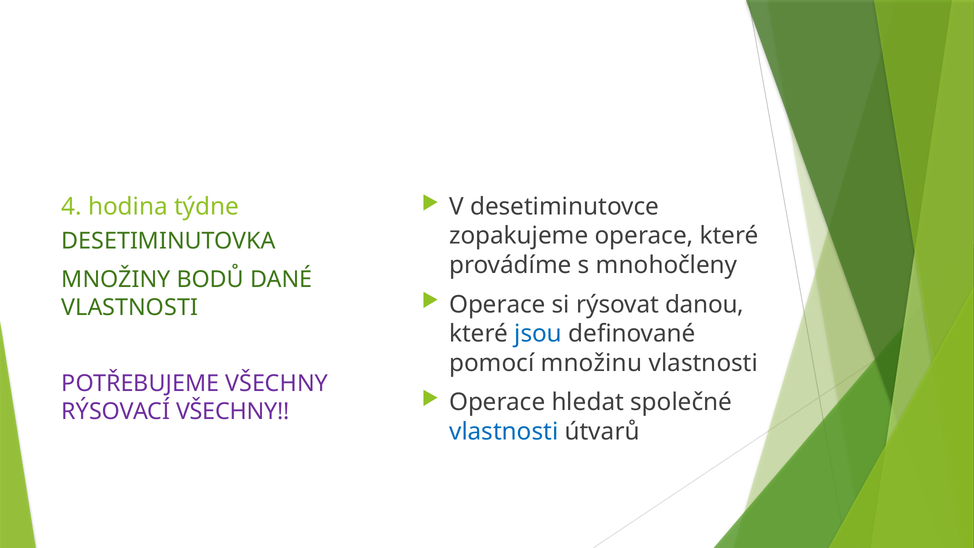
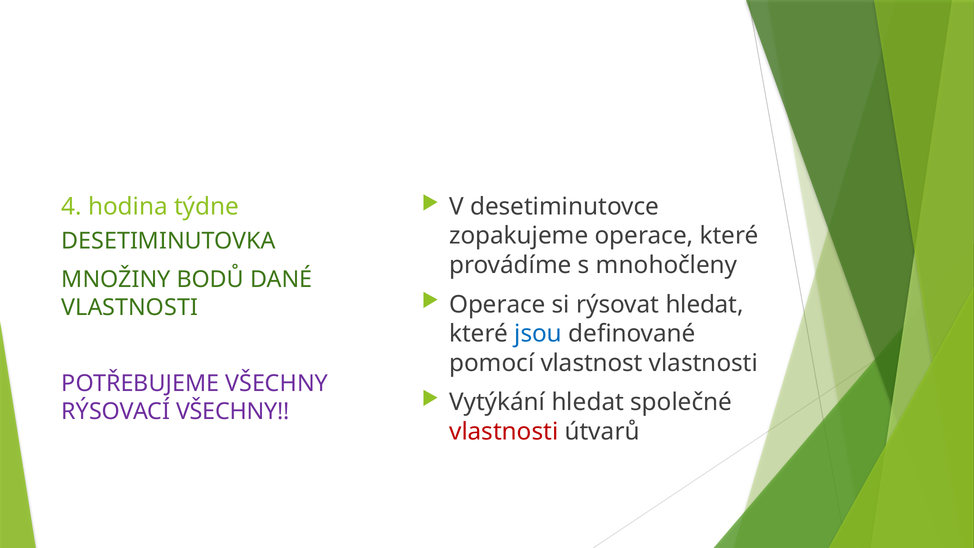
rýsovat danou: danou -> hledat (705, 304)
množinu: množinu -> vlastnost (592, 363)
Operace: Operace -> Vytýkání (497, 402)
vlastnosti colour: blue -> red (504, 431)
